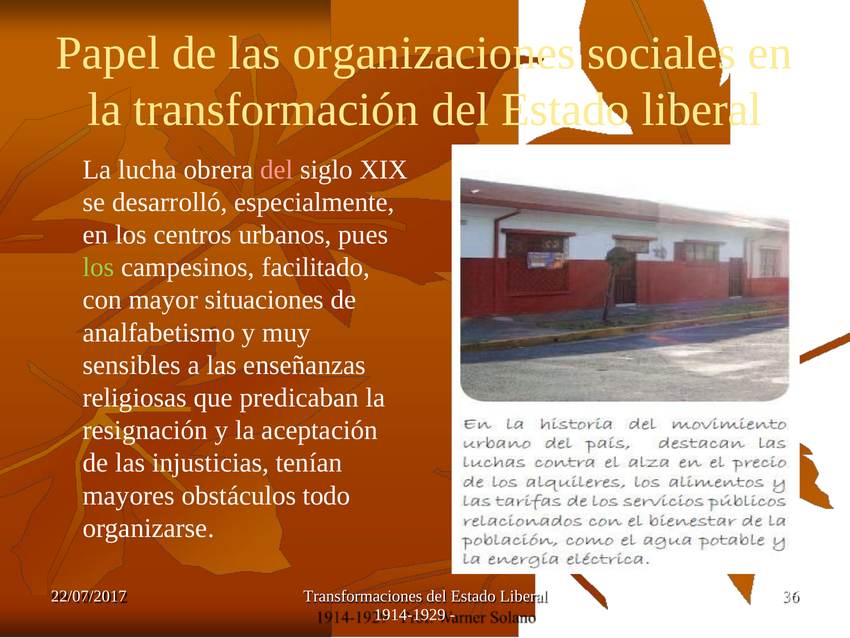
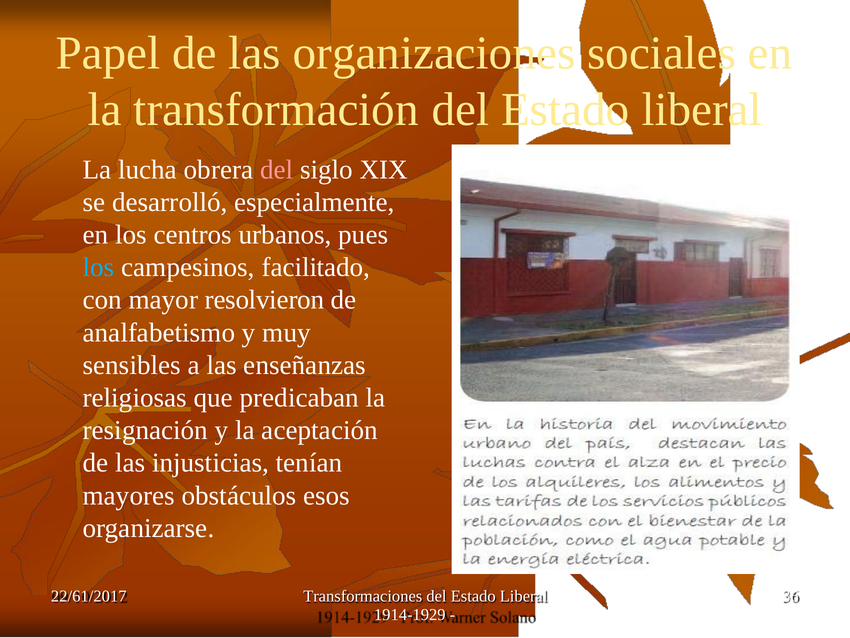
los colour: light green -> light blue (99, 267)
situaciones: situaciones -> resolvieron (264, 300)
todo: todo -> esos (326, 495)
22/07/2017: 22/07/2017 -> 22/61/2017 (89, 596)
